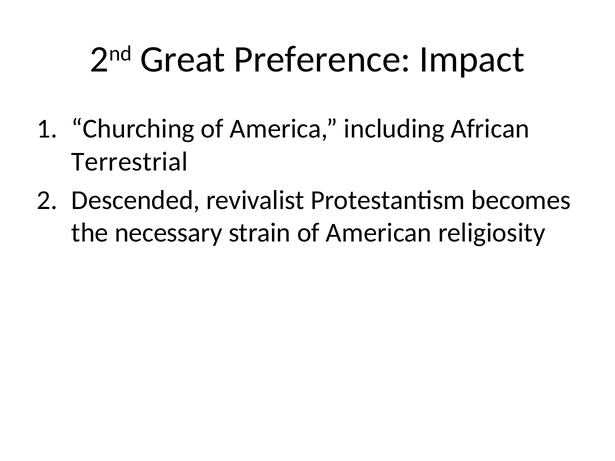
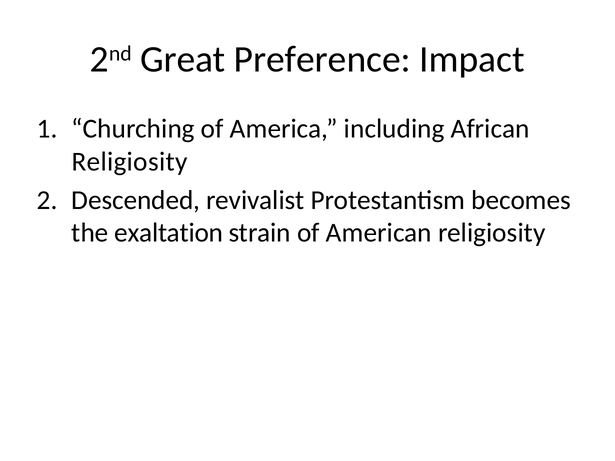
Terrestrial: Terrestrial -> Religiosity (130, 162)
necessary: necessary -> exaltation (169, 233)
